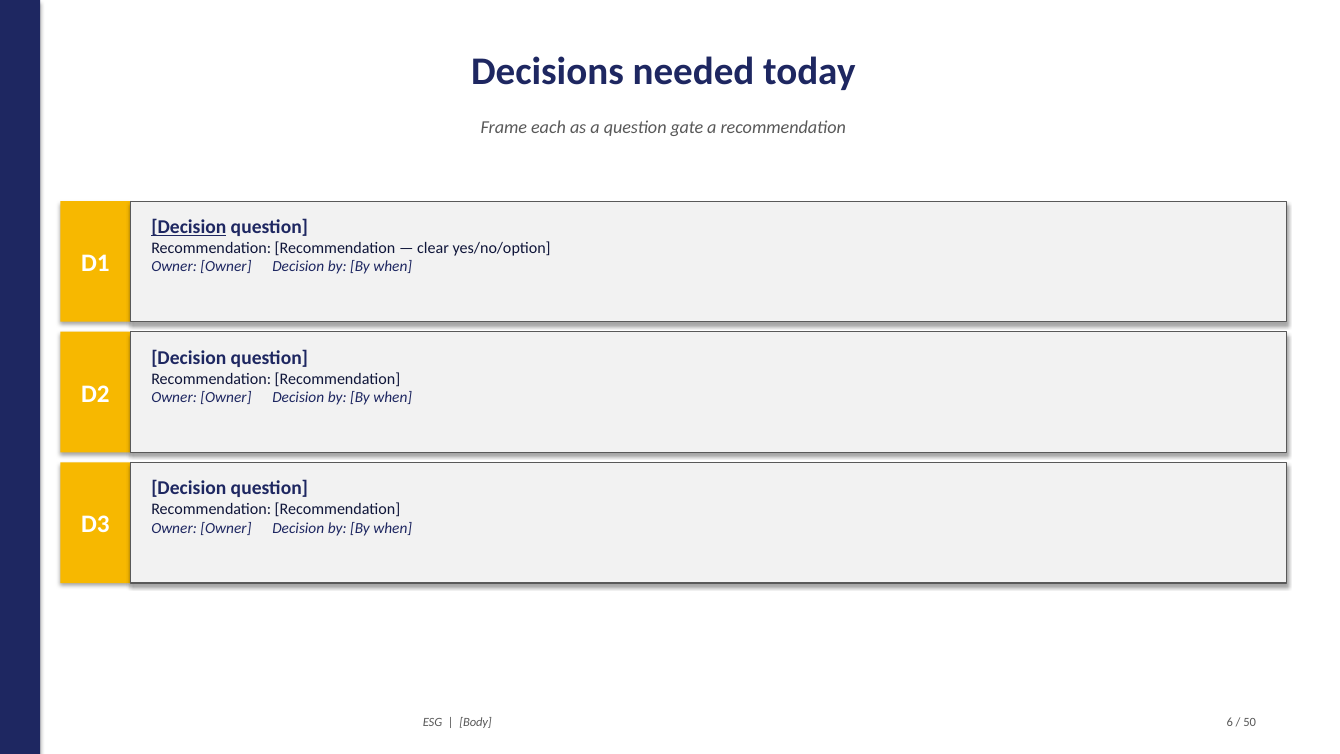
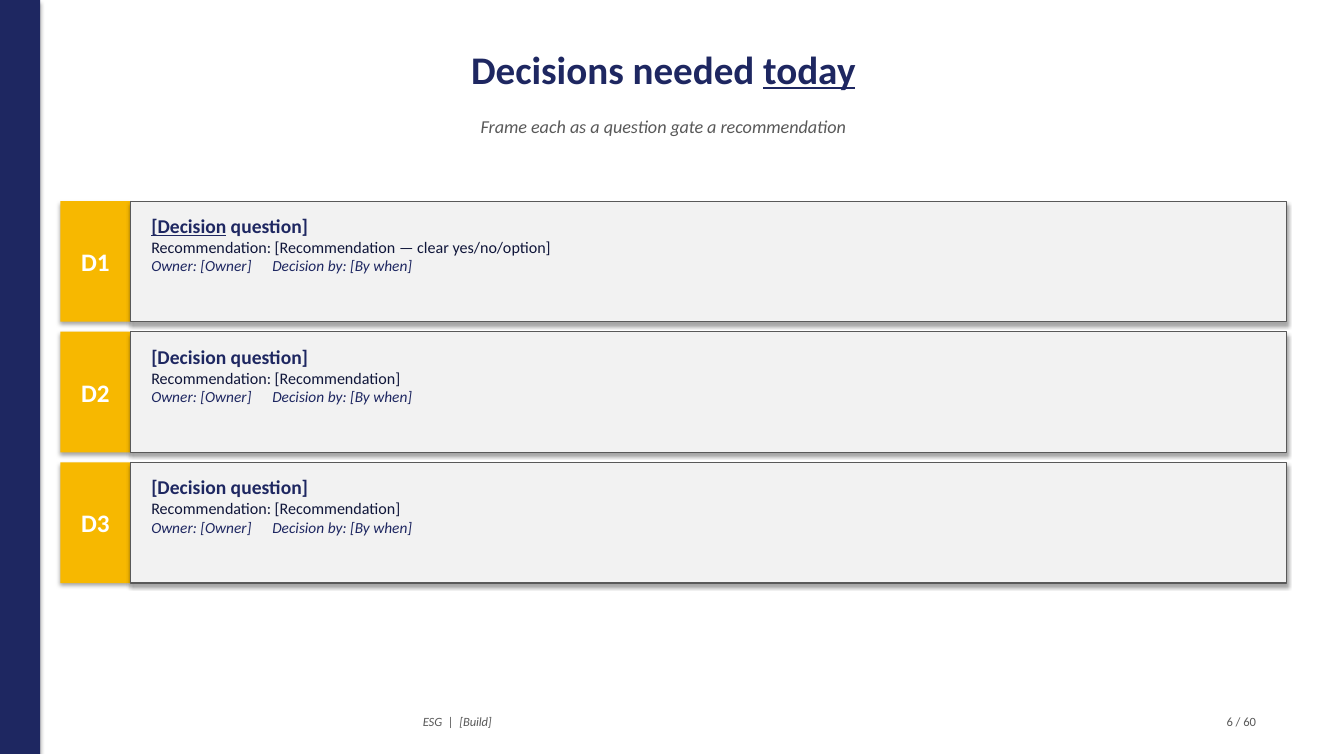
today underline: none -> present (809, 71)
Body: Body -> Build (476, 722)
50: 50 -> 60 (1250, 722)
